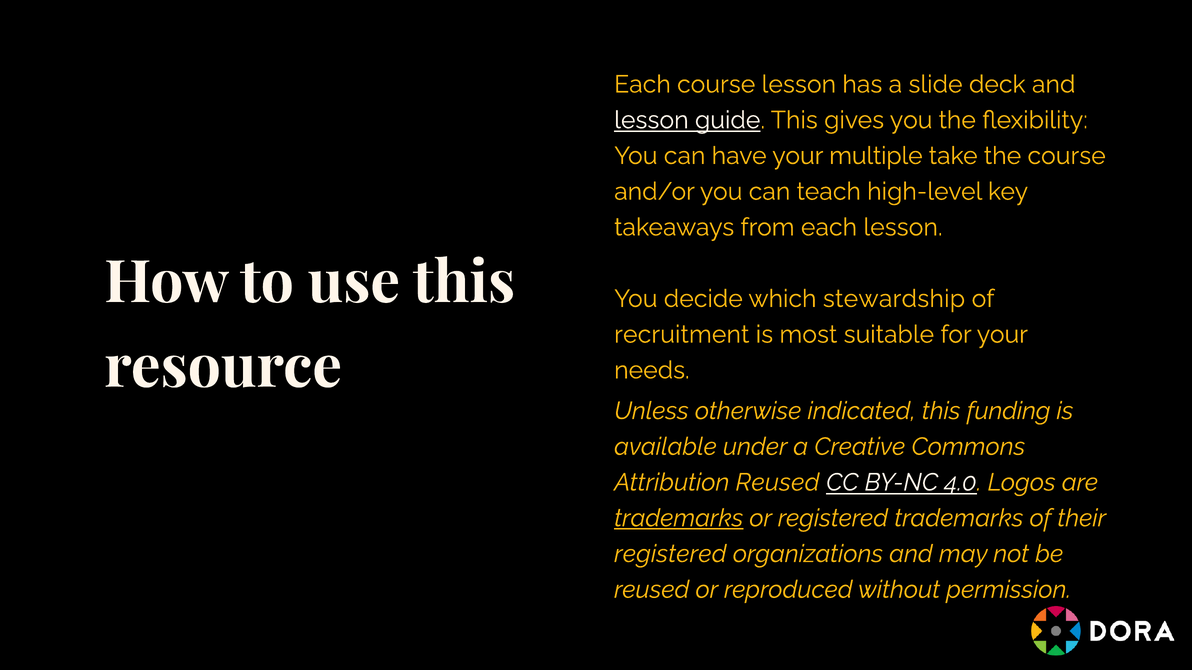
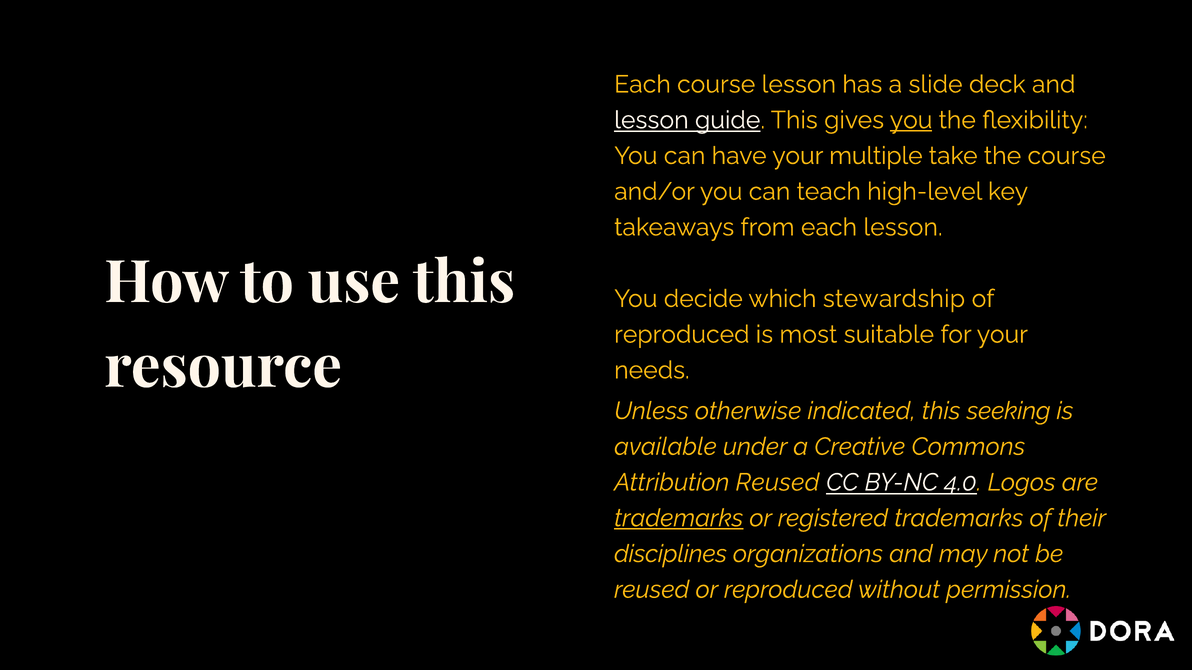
you underline: none -> present (911, 120)
recruitment: recruitment -> reproduced (682, 335)
funding: funding -> seeking (1009, 411)
registered: registered -> disciplines (671, 554)
